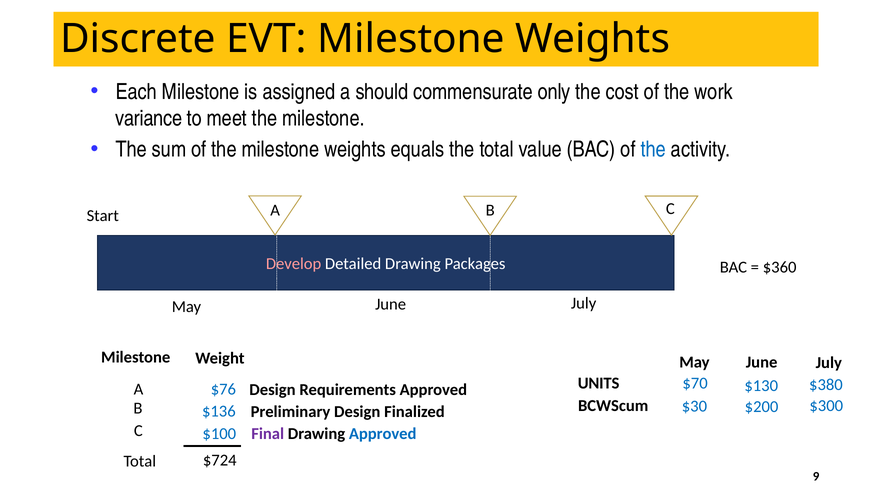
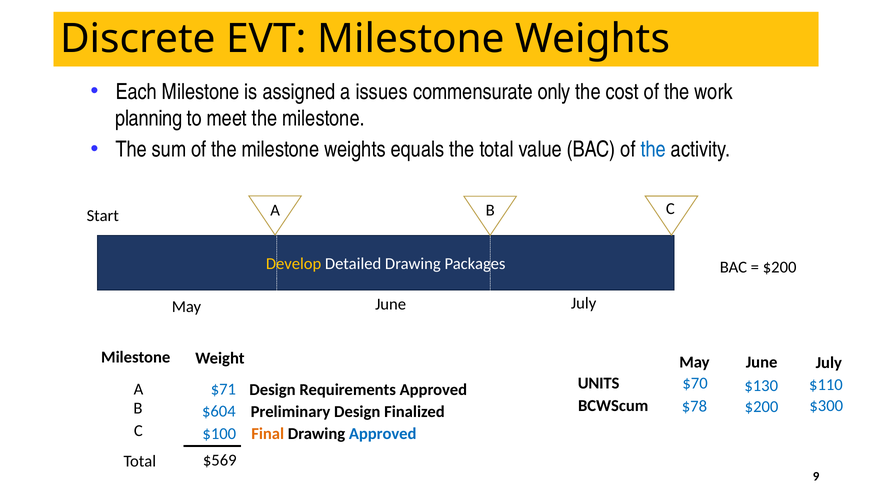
should: should -> issues (382, 92)
variance: variance -> planning (149, 118)
Develop colour: pink -> yellow (294, 264)
$360: $360 -> $200 (780, 267)
$380: $380 -> $110 (826, 385)
$76: $76 -> $71 (223, 389)
$30: $30 -> $78 (694, 406)
$136: $136 -> $604 (219, 411)
Final colour: purple -> orange (268, 433)
$724: $724 -> $569 (220, 460)
